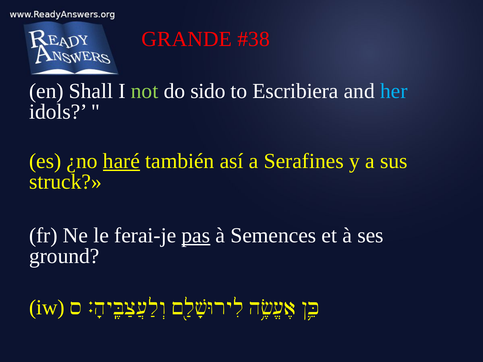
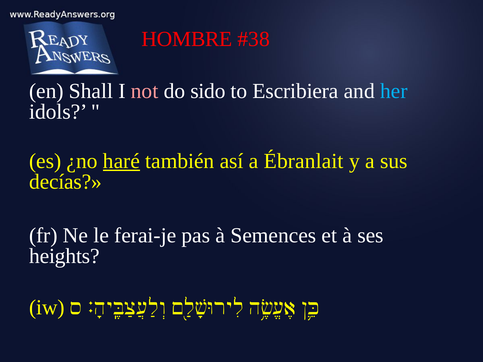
GRANDE: GRANDE -> HOMBRE (187, 39)
not colour: light green -> pink (145, 91)
Serafines: Serafines -> Ébranlait (304, 161)
struck: struck -> decías (66, 182)
pas underline: present -> none (196, 236)
ground: ground -> heights (64, 256)
